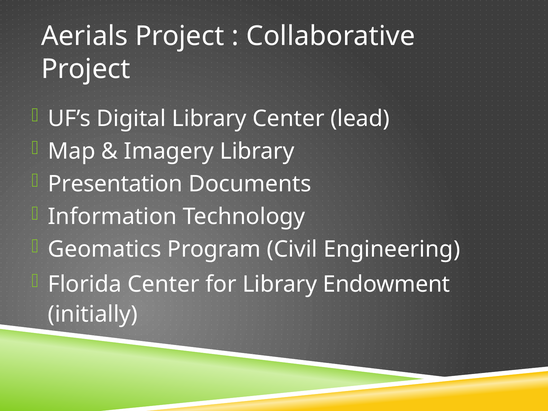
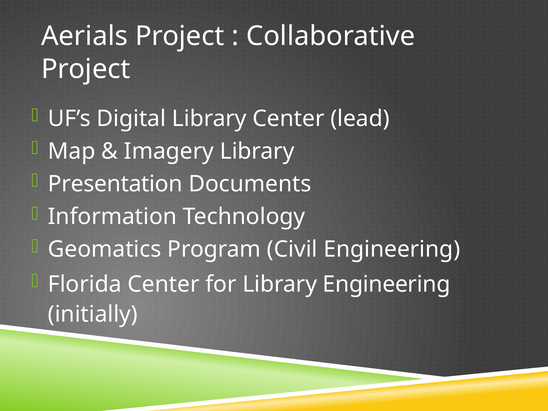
Library Endowment: Endowment -> Engineering (387, 284)
